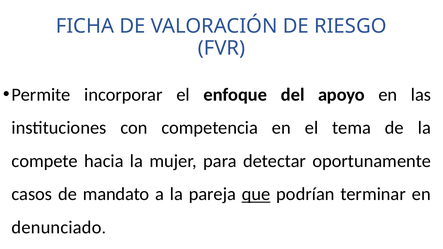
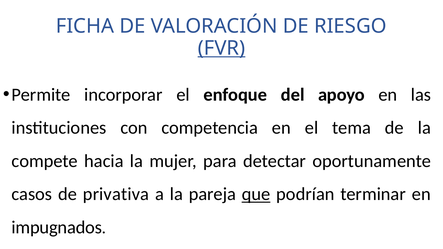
FVR underline: none -> present (221, 48)
mandato: mandato -> privativa (116, 194)
denunciado: denunciado -> impugnados (57, 227)
